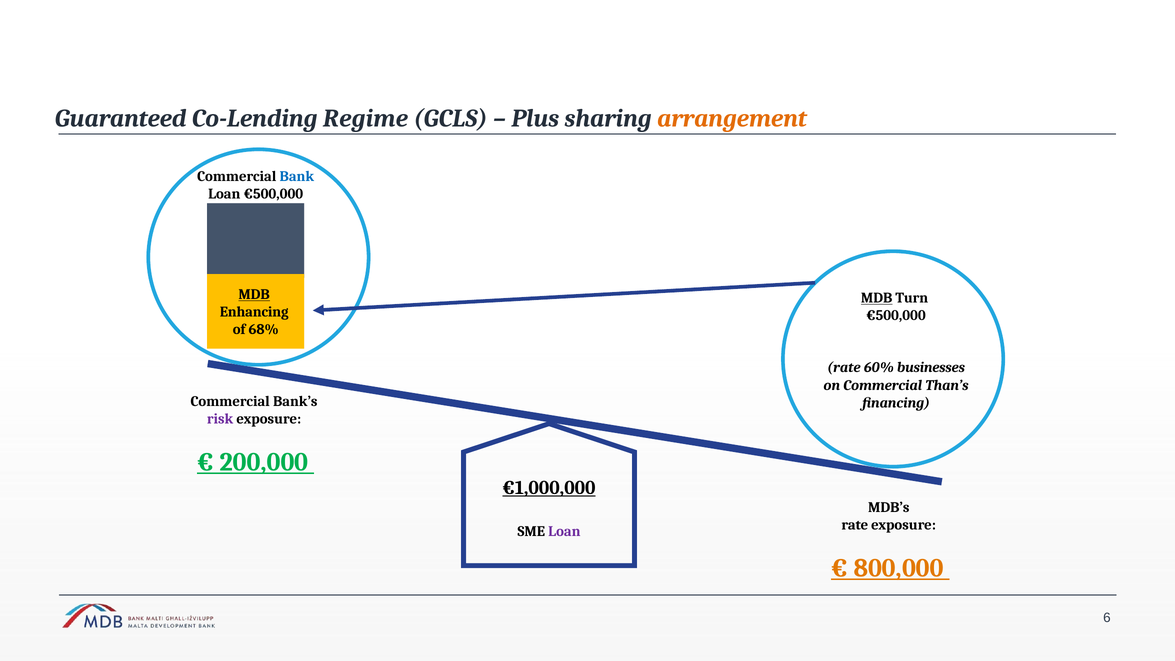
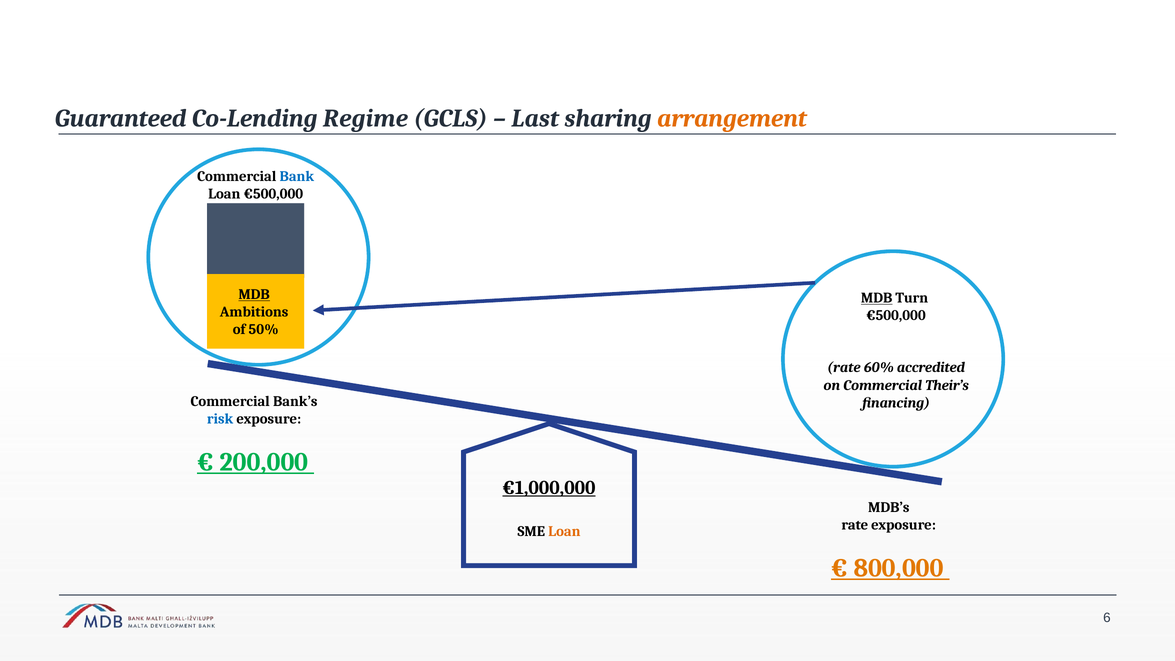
Plus: Plus -> Last (535, 118)
Enhancing: Enhancing -> Ambitions (254, 312)
68%: 68% -> 50% (264, 330)
businesses: businesses -> accredited (931, 368)
Than’s: Than’s -> Their’s (947, 385)
risk colour: purple -> blue (220, 419)
Loan colour: purple -> orange (564, 531)
